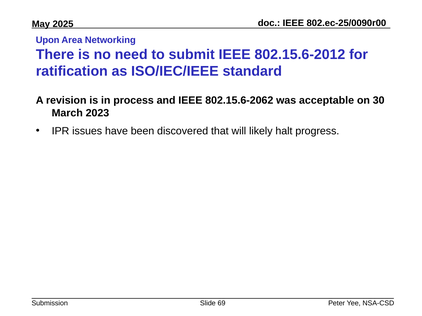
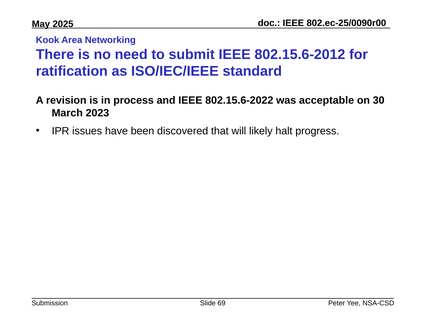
Upon: Upon -> Kook (48, 40)
802.15.6-2062: 802.15.6-2062 -> 802.15.6-2022 (239, 101)
